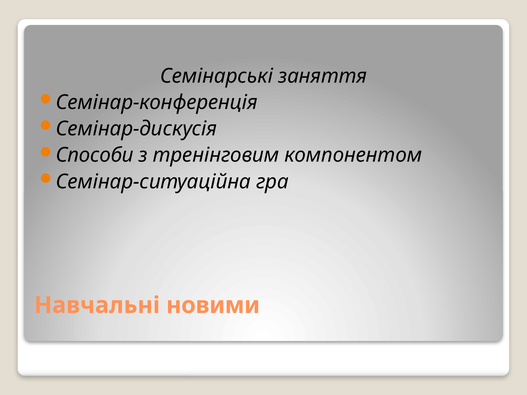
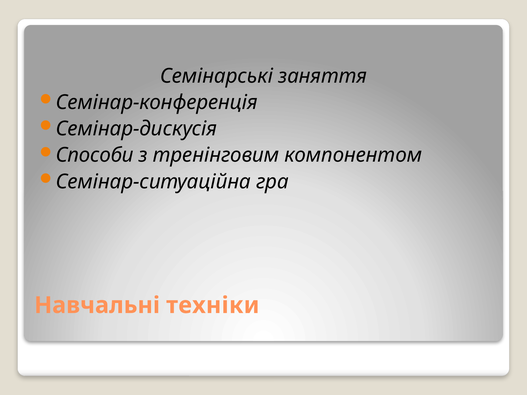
новими: новими -> техніки (213, 305)
